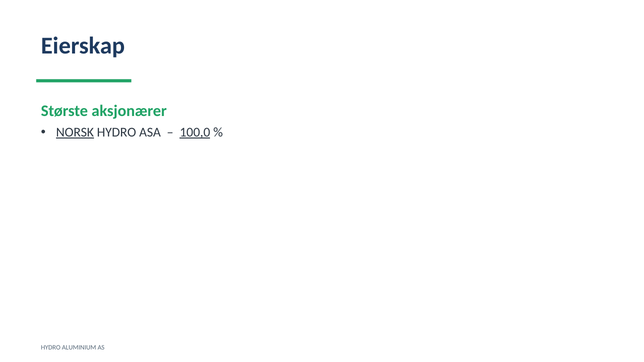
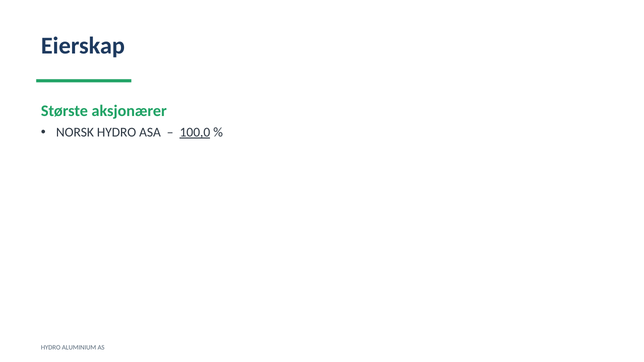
NORSK underline: present -> none (75, 132)
